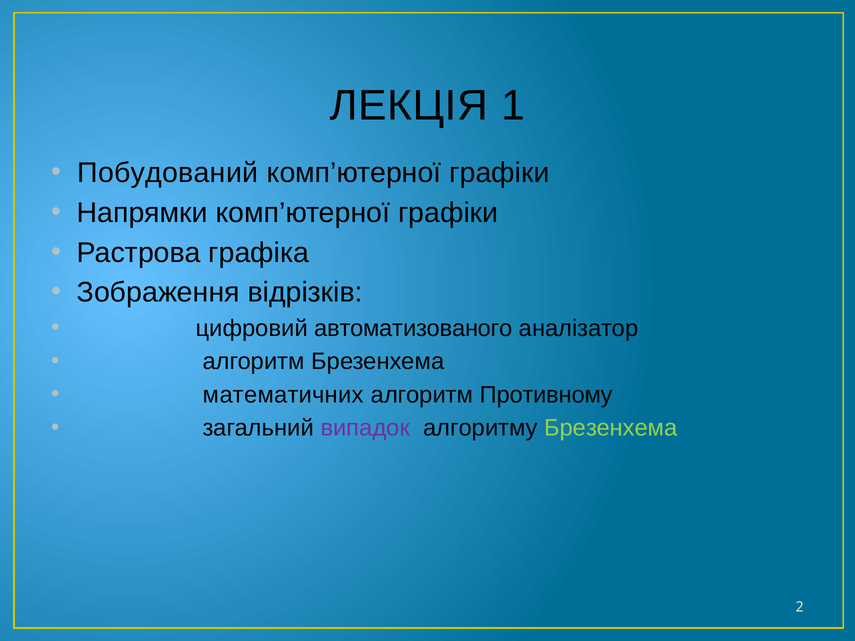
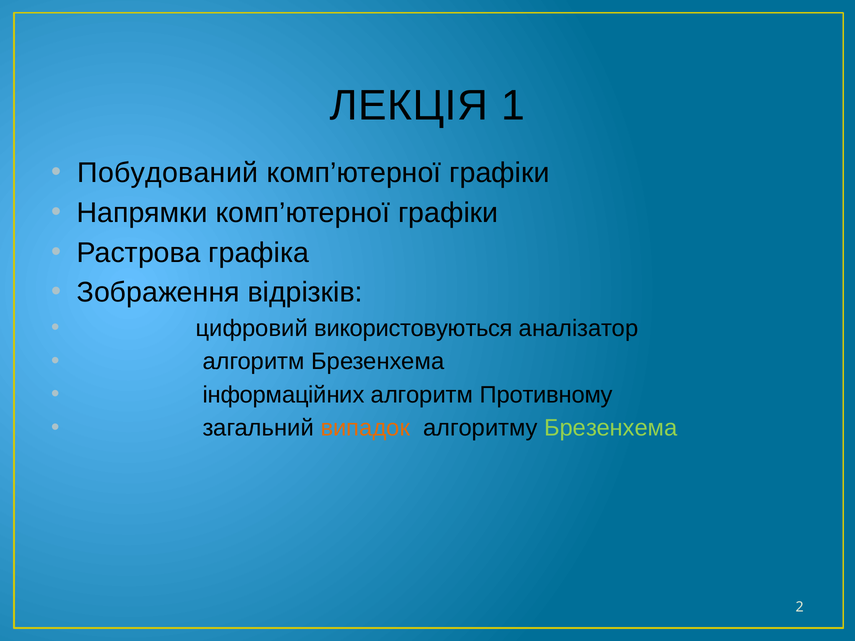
автоматизованого: автоматизованого -> використовуються (413, 328)
математичних: математичних -> інформаційних (283, 395)
випадок colour: purple -> orange (365, 428)
